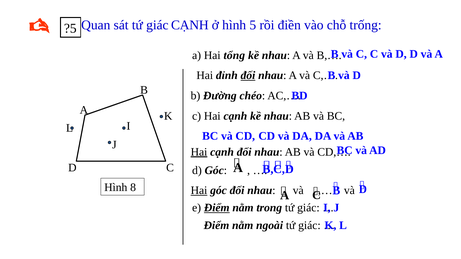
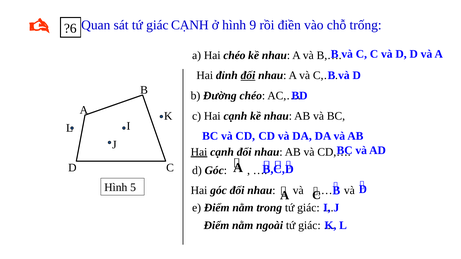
?5: ?5 -> ?6 (70, 28)
5: 5 -> 9 (253, 25)
Hai tổng: tổng -> chéo (234, 55)
8: 8 -> 5 (133, 188)
Hai underline: present -> none (199, 190)
Điểm underline: present -> none (217, 208)
